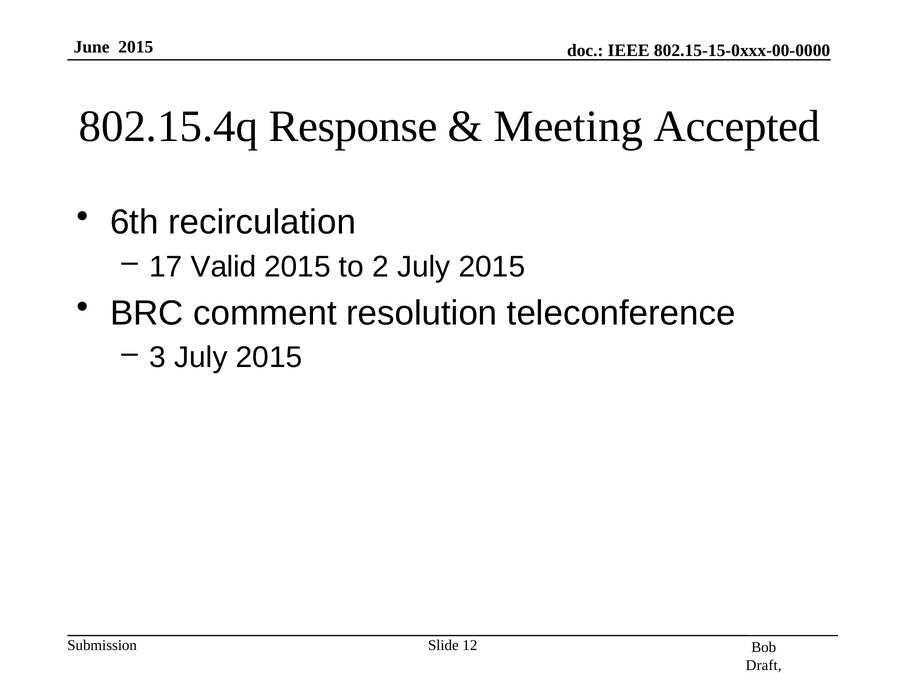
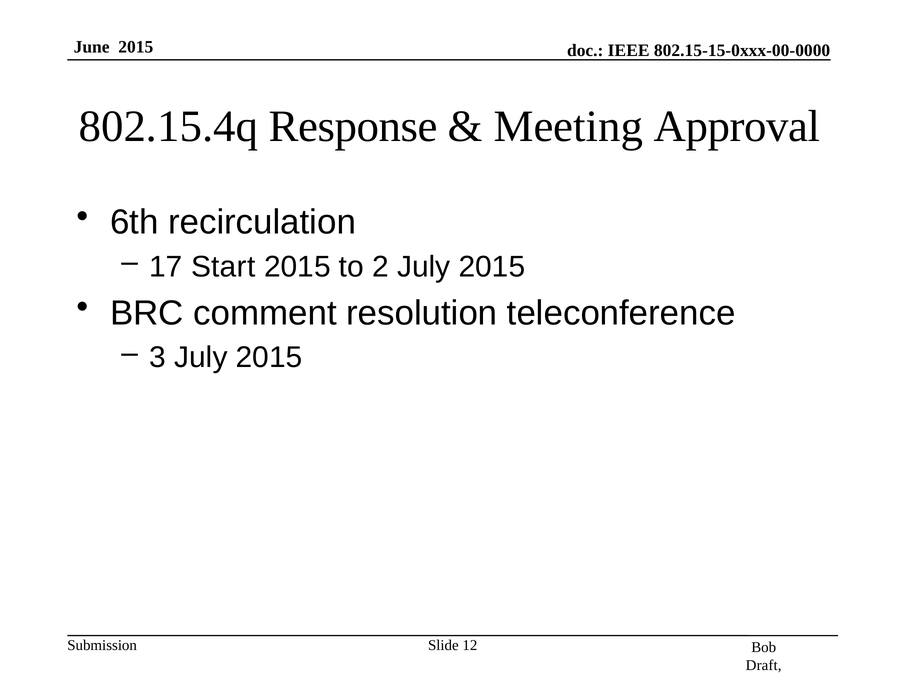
Accepted: Accepted -> Approval (737, 127)
Valid: Valid -> Start (223, 267)
